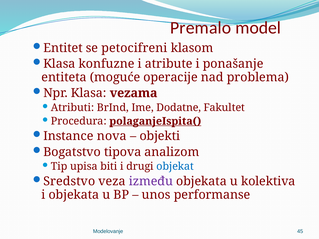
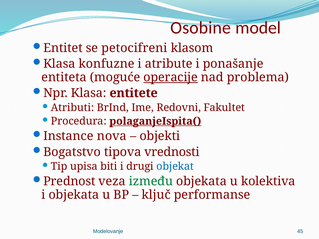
Premalo: Premalo -> Osobine (201, 28)
operacije underline: none -> present (171, 77)
vezama: vezama -> entitete (134, 93)
Dodatne: Dodatne -> Redovni (179, 108)
analizom: analizom -> vrednosti (172, 152)
Sredstvo: Sredstvo -> Prednost (69, 182)
između colour: purple -> green (151, 182)
unos: unos -> ključ (156, 195)
